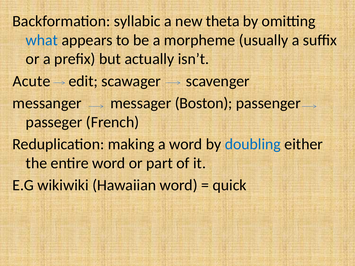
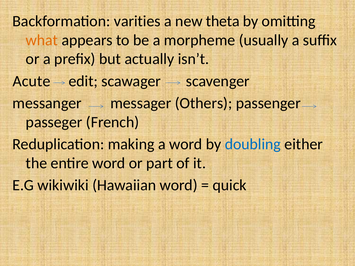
syllabic: syllabic -> varities (137, 21)
what colour: blue -> orange (42, 40)
Boston: Boston -> Others (204, 103)
